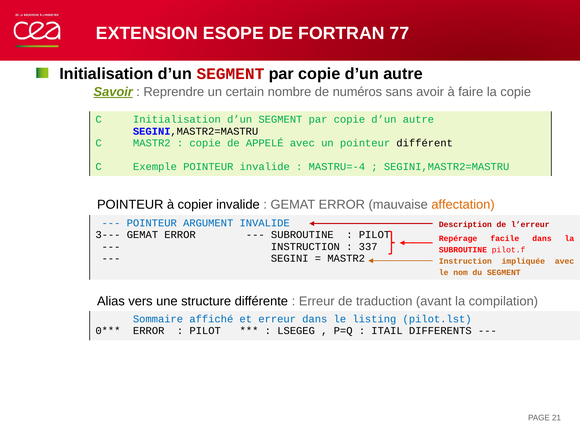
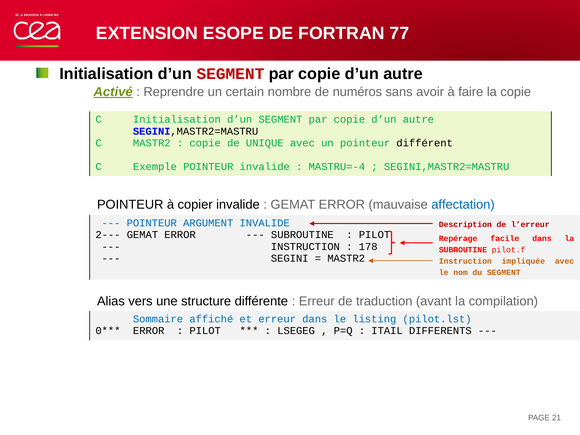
Savoir: Savoir -> Activé (113, 92)
APPELÉ: APPELÉ -> UNIQUE (265, 143)
affectation colour: orange -> blue (463, 205)
3---: 3--- -> 2--- (108, 235)
337: 337 -> 178 (368, 247)
